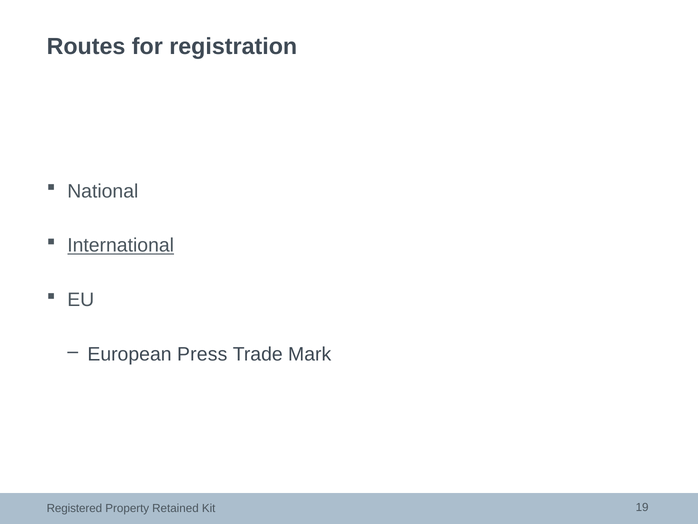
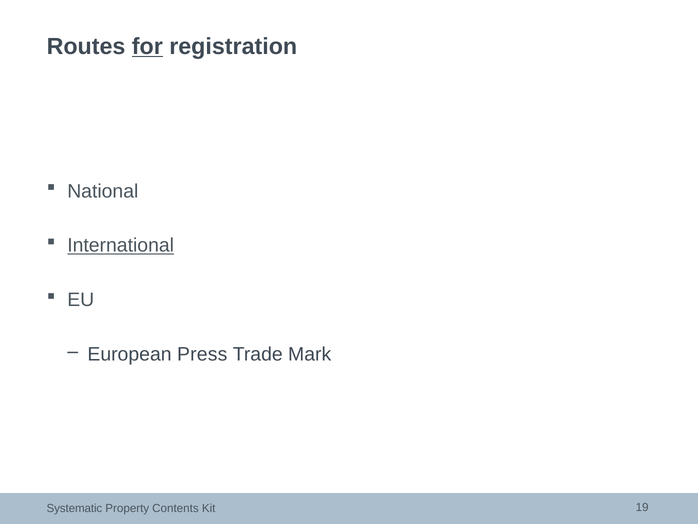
for underline: none -> present (147, 46)
Registered: Registered -> Systematic (74, 508)
Retained: Retained -> Contents (175, 508)
